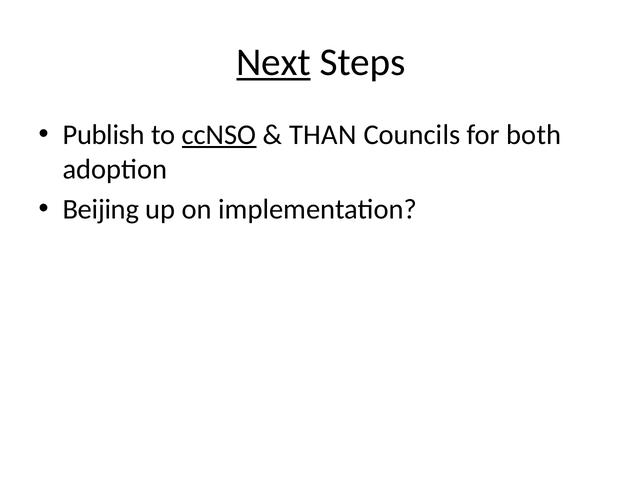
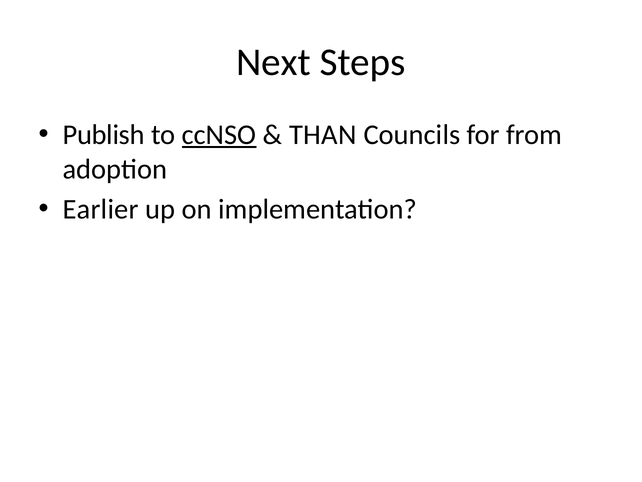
Next underline: present -> none (274, 62)
both: both -> from (534, 135)
Beijing: Beijing -> Earlier (101, 209)
